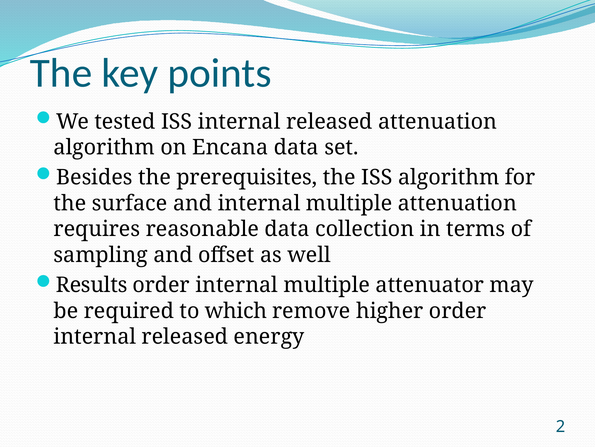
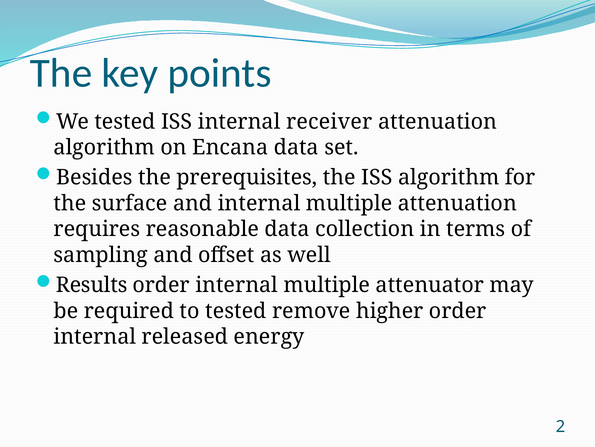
ISS internal released: released -> receiver (329, 121)
to which: which -> tested (236, 310)
